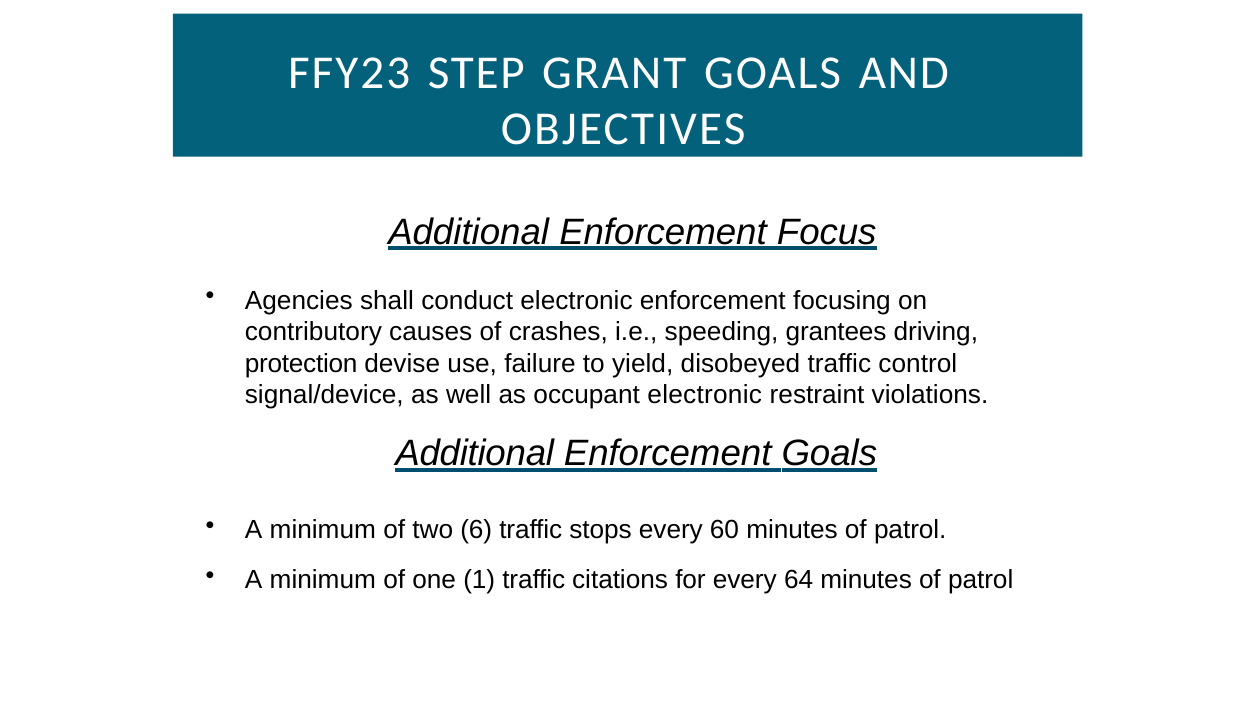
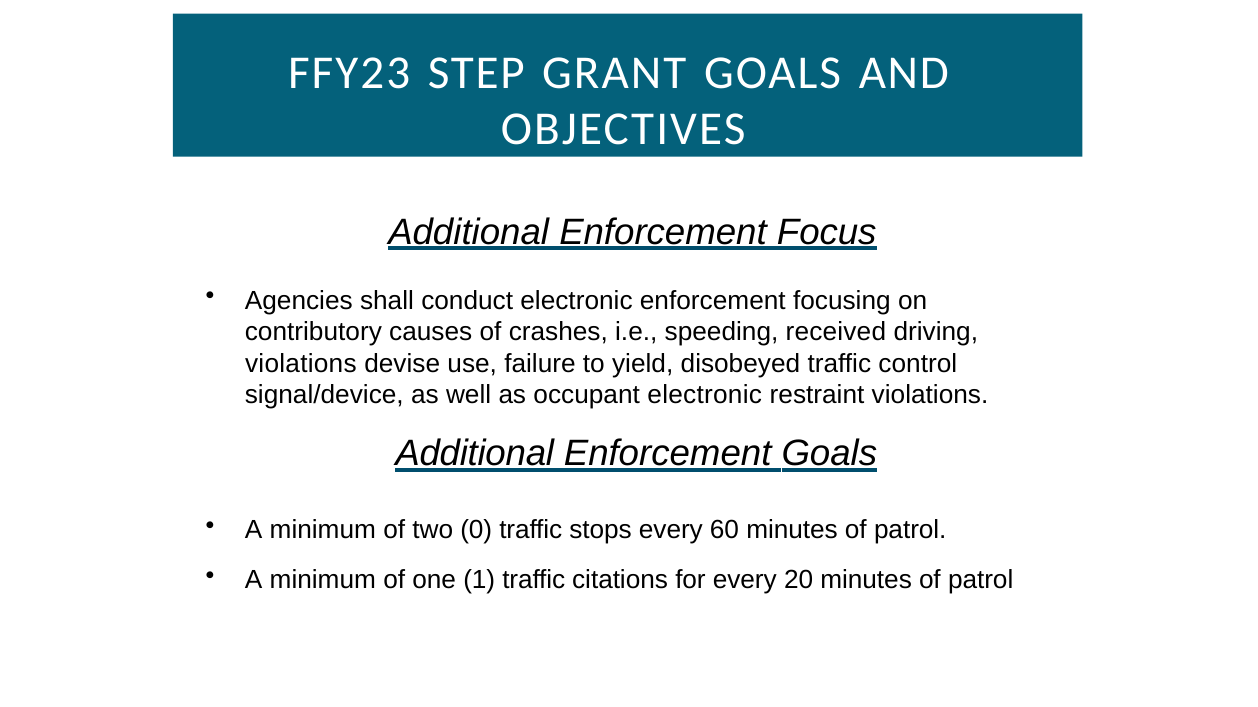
grantees: grantees -> received (836, 332)
protection: protection -> violations (301, 364)
6: 6 -> 0 (476, 530)
64: 64 -> 20 (799, 580)
